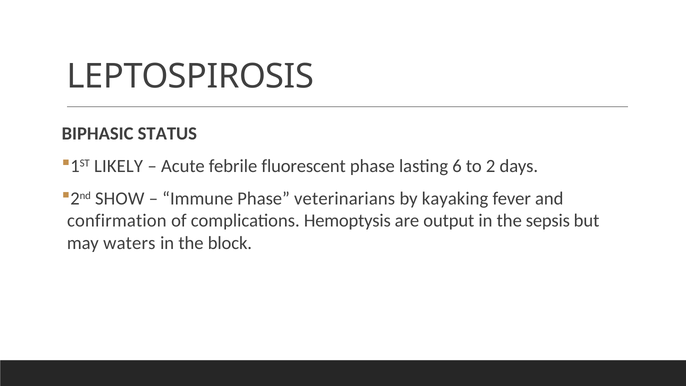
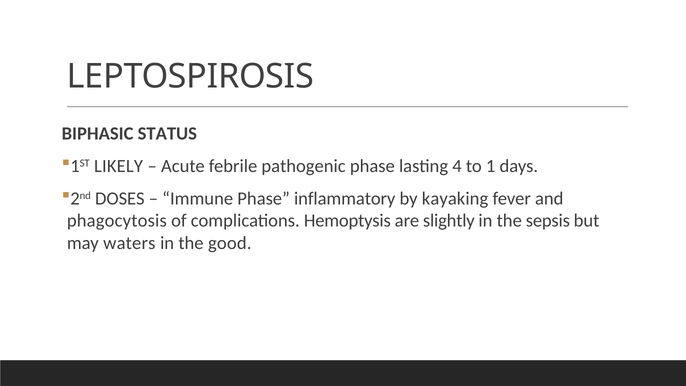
fluorescent: fluorescent -> pathogenic (304, 166)
6: 6 -> 4 (457, 166)
2: 2 -> 1 (491, 166)
SHOW: SHOW -> DOSES (120, 198)
veterinarians: veterinarians -> inflammatory (345, 198)
confirmation: confirmation -> phagocytosis (117, 221)
output: output -> slightly (449, 221)
block: block -> good (230, 243)
